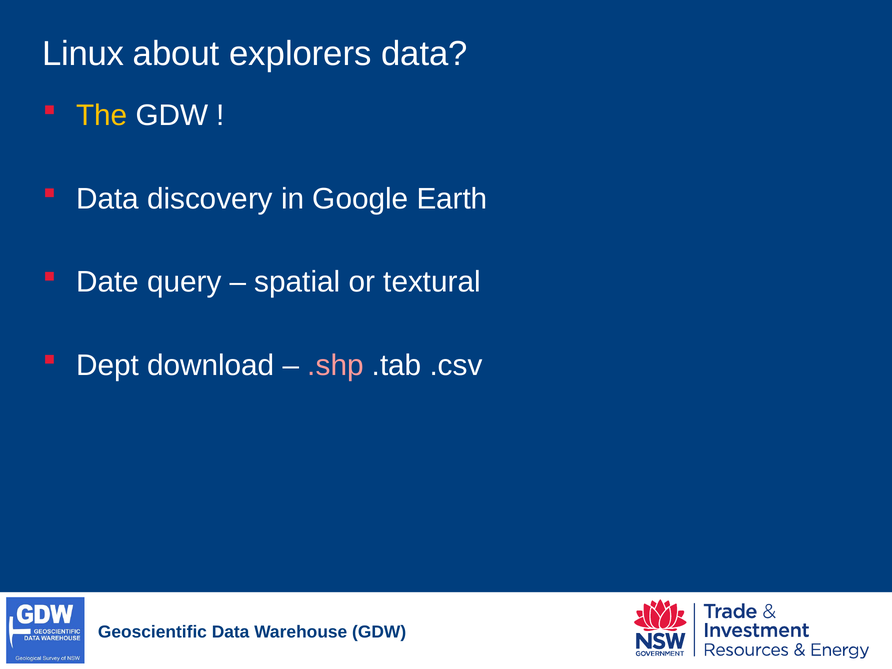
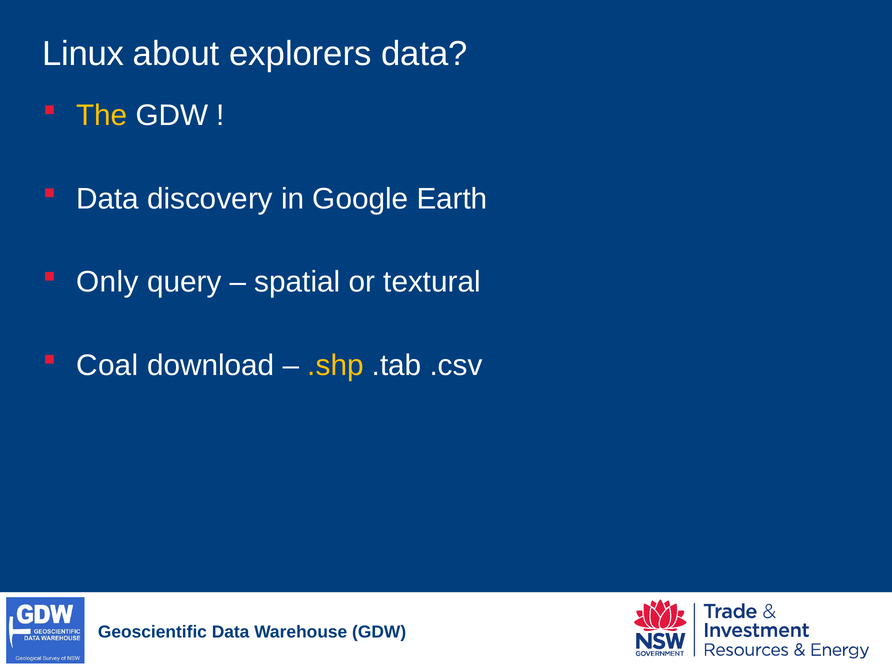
Date: Date -> Only (107, 282)
Dept: Dept -> Coal (107, 365)
.shp colour: pink -> yellow (336, 365)
